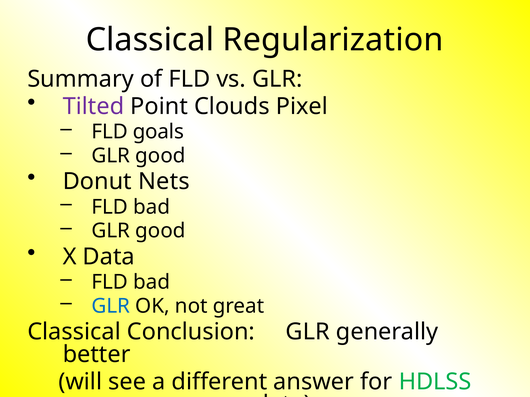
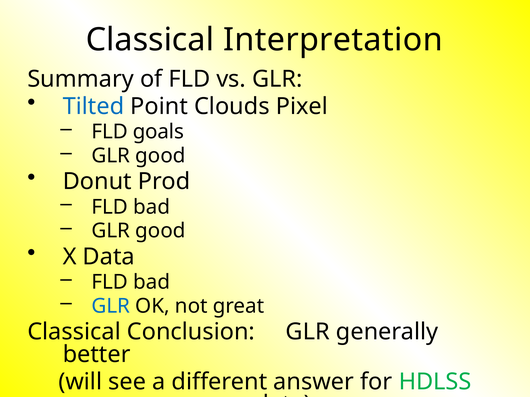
Regularization: Regularization -> Interpretation (333, 40)
Tilted colour: purple -> blue (93, 107)
Nets: Nets -> Prod (164, 182)
